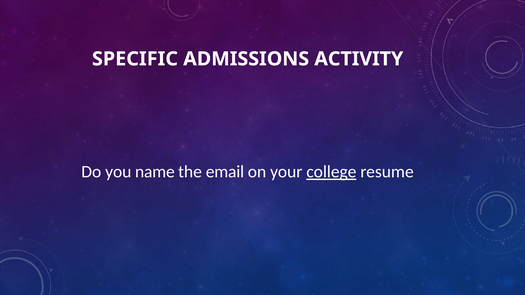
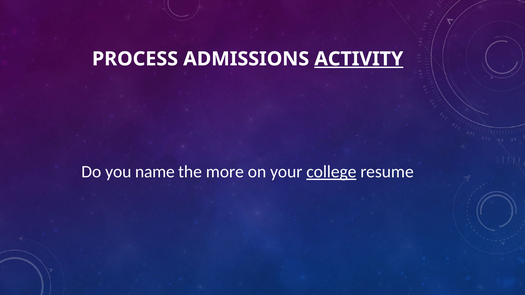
SPECIFIC: SPECIFIC -> PROCESS (135, 59)
ACTIVITY underline: none -> present (359, 59)
email: email -> more (225, 172)
